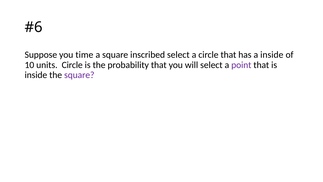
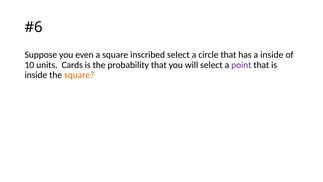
time: time -> even (84, 55)
units Circle: Circle -> Cards (72, 65)
square colour: purple -> orange (79, 75)
